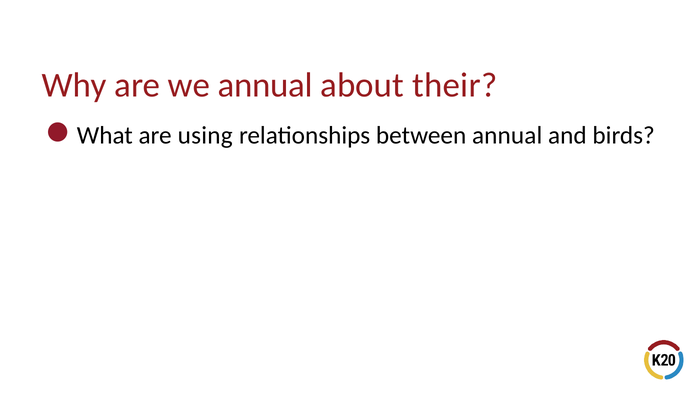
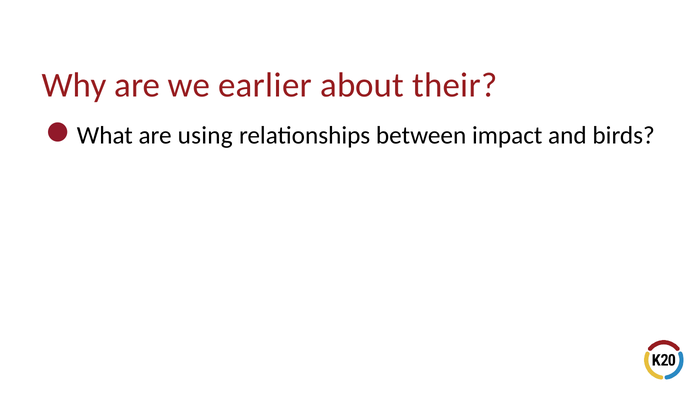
we annual: annual -> earlier (265, 85)
between annual: annual -> impact (507, 136)
